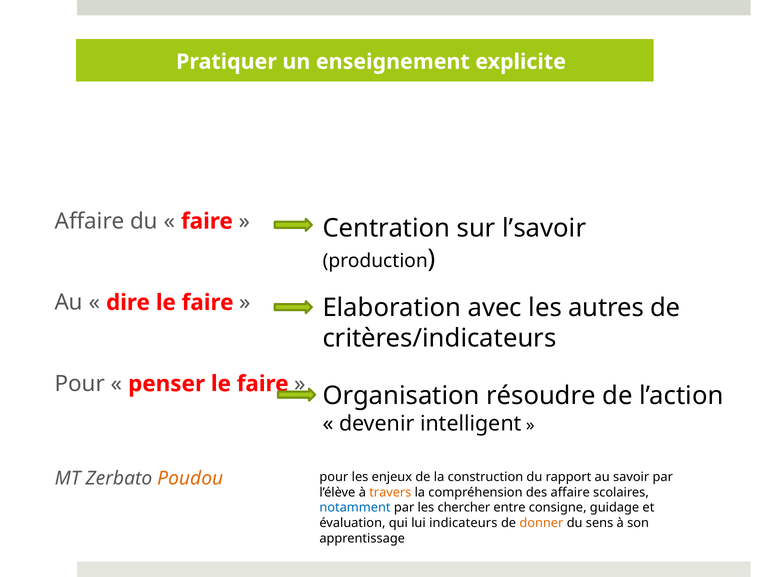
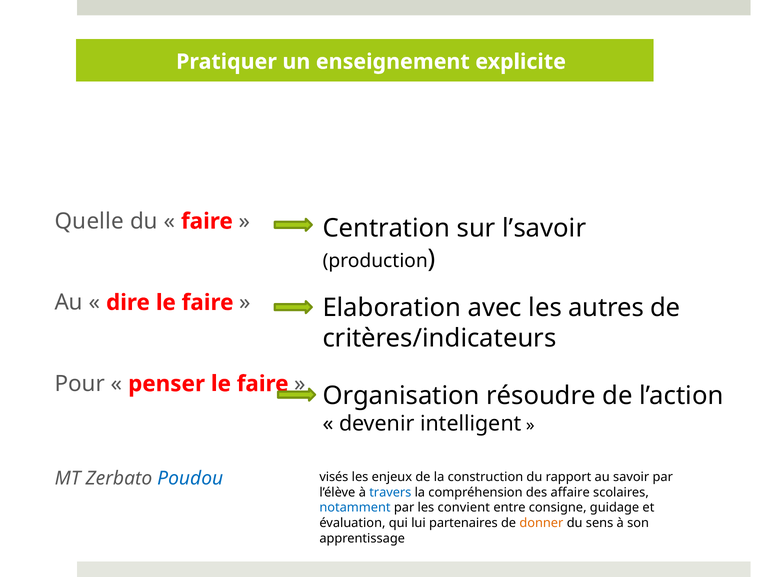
Affaire: Affaire -> Quelle (89, 221)
Poudou colour: orange -> blue (190, 479)
pour: pour -> visés (334, 477)
travers colour: orange -> blue (390, 493)
chercher: chercher -> convient (464, 508)
indicateurs: indicateurs -> partenaires (463, 524)
